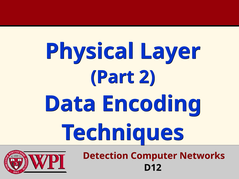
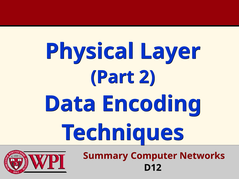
Detection: Detection -> Summary (106, 156)
